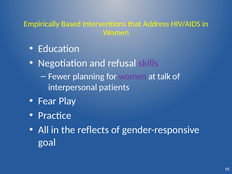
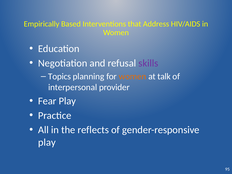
Fewer: Fewer -> Topics (60, 76)
women colour: purple -> orange (133, 76)
patients: patients -> provider (114, 87)
goal: goal -> play (47, 142)
